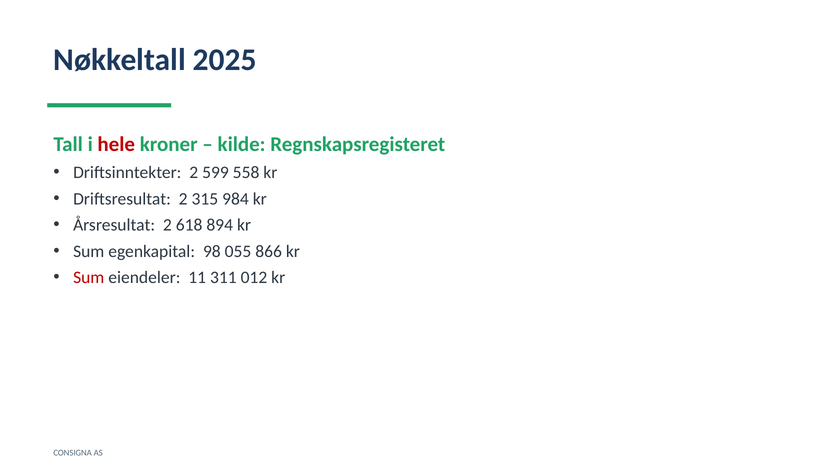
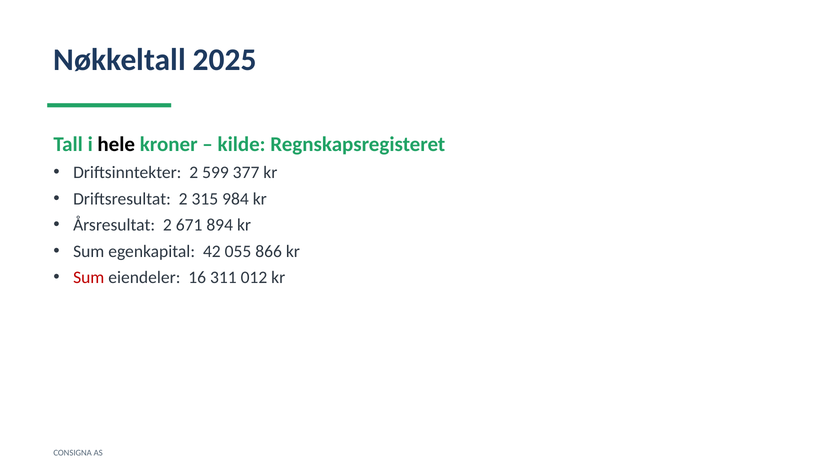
hele colour: red -> black (116, 145)
558: 558 -> 377 (246, 173)
618: 618 -> 671 (189, 225)
98: 98 -> 42 (212, 252)
11: 11 -> 16 (197, 278)
